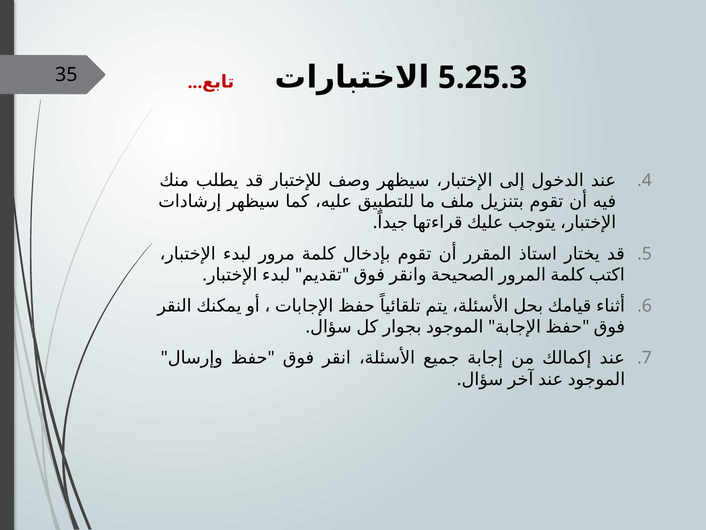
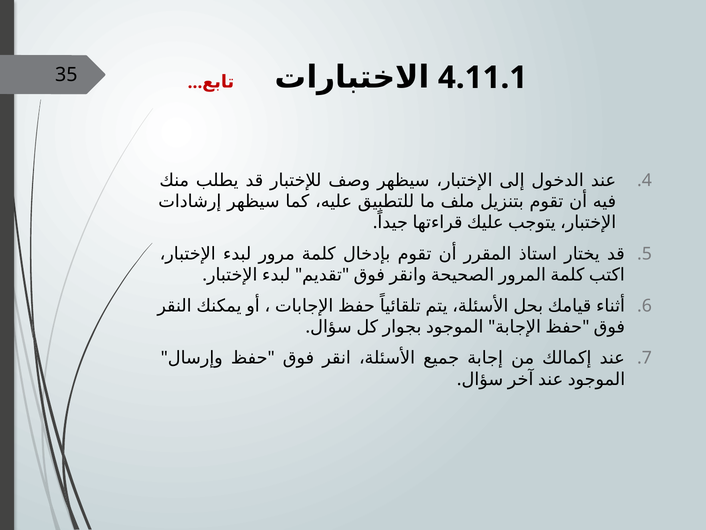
5.25.3: 5.25.3 -> 4.11.1 (483, 78)
